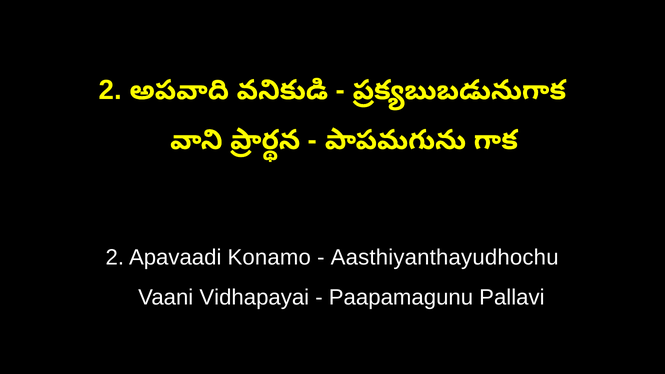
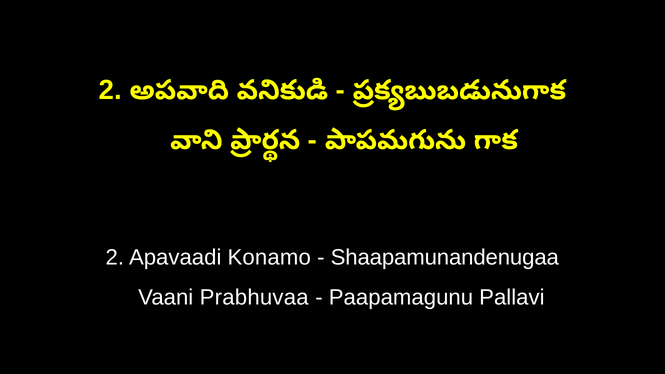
Aasthiyanthayudhochu: Aasthiyanthayudhochu -> Shaapamunandenugaa (445, 258)
Vidhapayai: Vidhapayai -> Prabhuvaa (254, 297)
